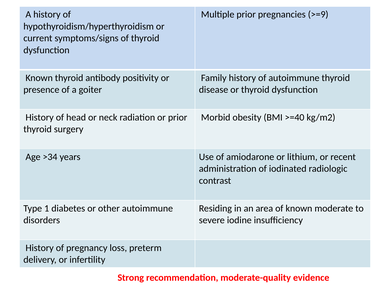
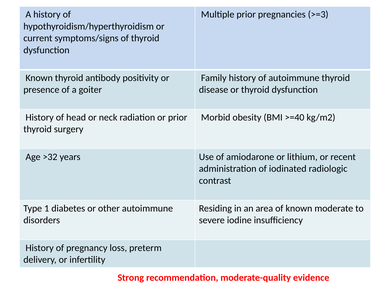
>=9: >=9 -> >=3 (318, 15)
>34: >34 -> >32 (50, 157)
